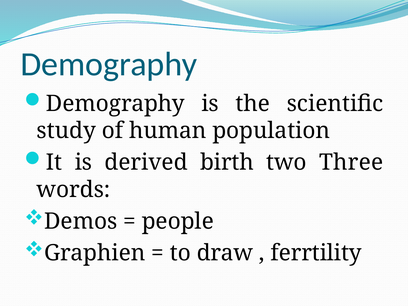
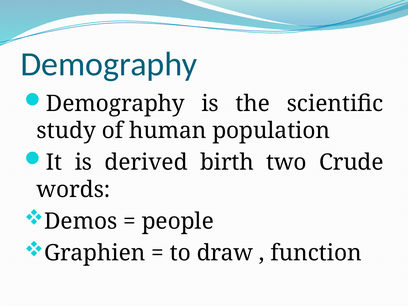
Three: Three -> Crude (351, 162)
ferrtility: ferrtility -> function (316, 253)
